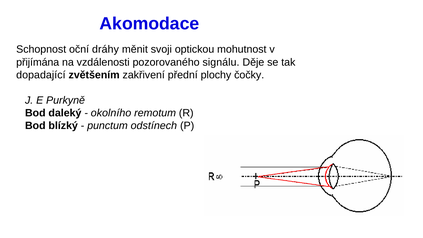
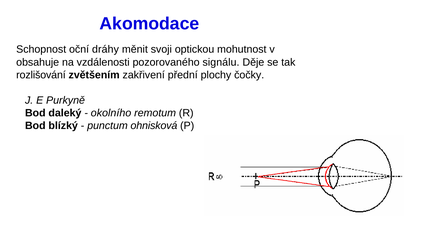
přijímána: přijímána -> obsahuje (38, 62)
dopadající: dopadající -> rozlišování (41, 75)
odstínech: odstínech -> ohnisková (154, 126)
